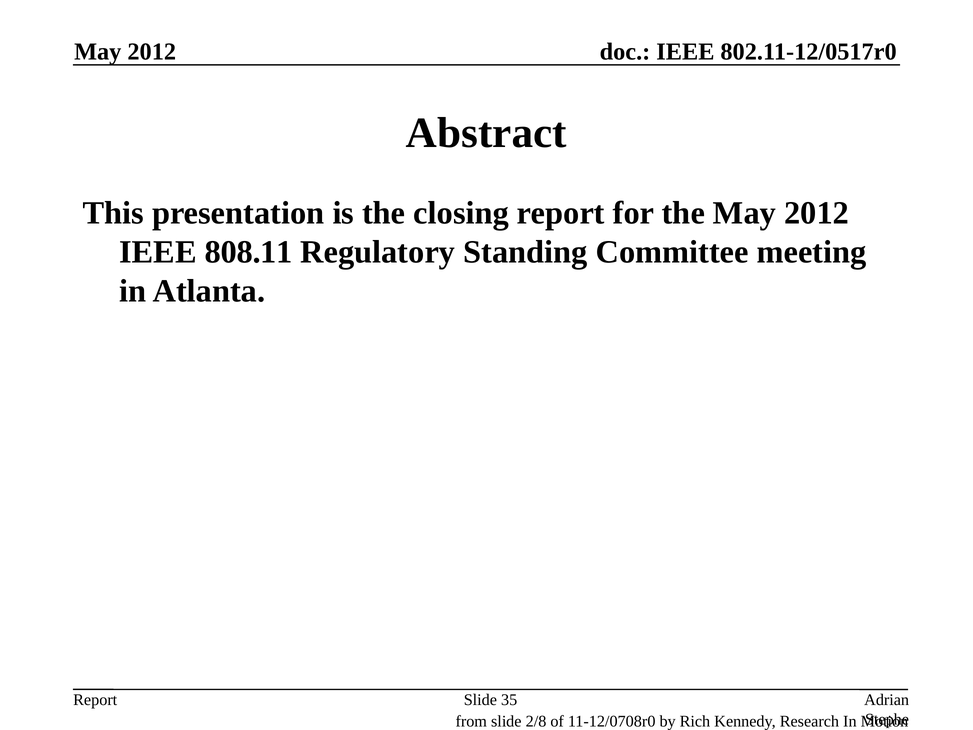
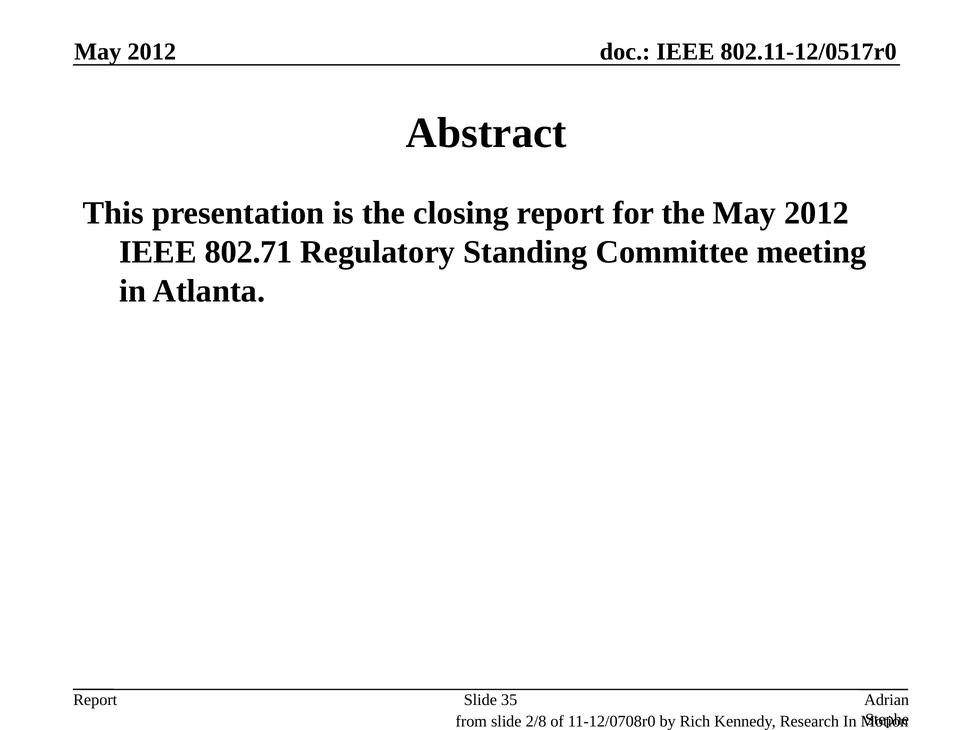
808.11: 808.11 -> 802.71 (249, 252)
